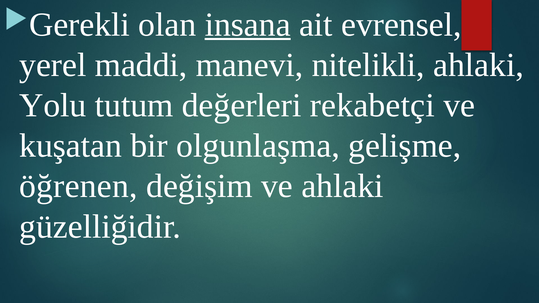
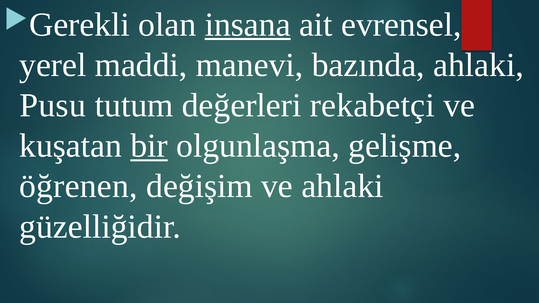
nitelikli: nitelikli -> bazında (368, 65)
Yolu: Yolu -> Pusu (53, 105)
bir underline: none -> present (149, 146)
